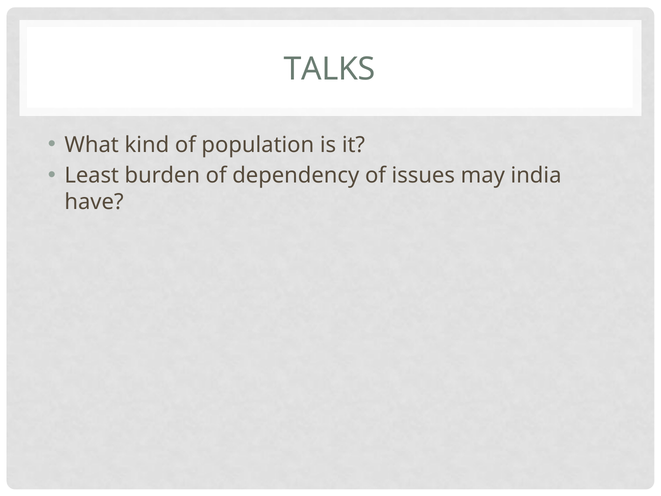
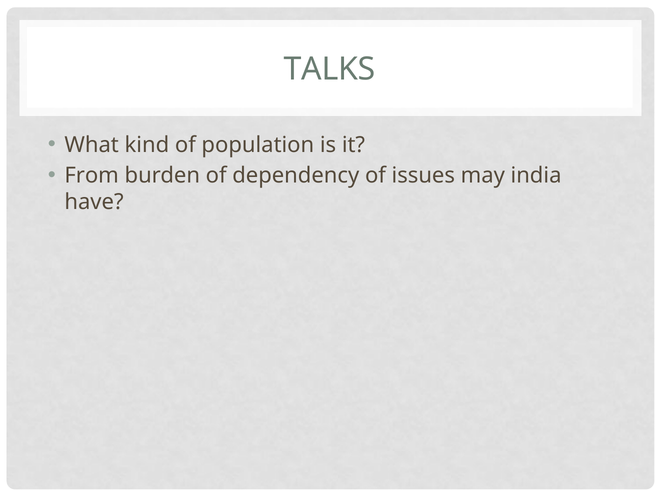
Least: Least -> From (92, 176)
